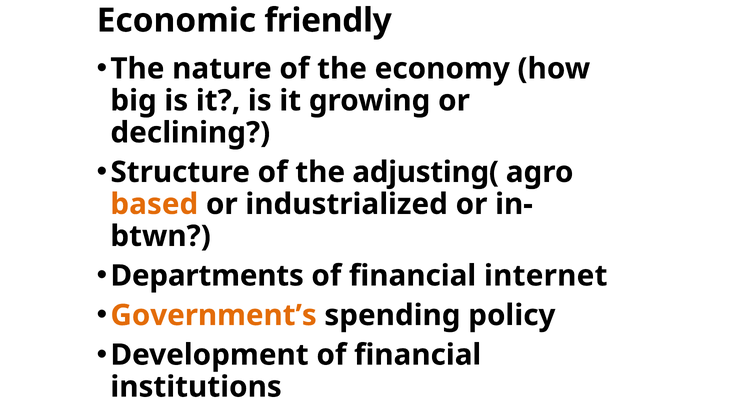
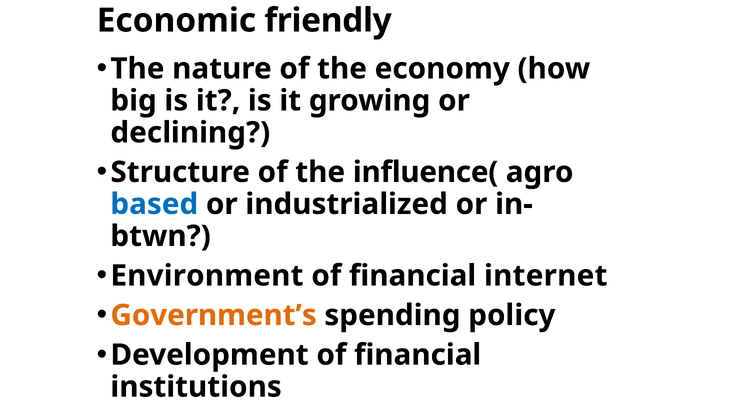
adjusting(: adjusting( -> influence( (426, 172)
based colour: orange -> blue (154, 204)
Departments: Departments -> Environment (207, 276)
